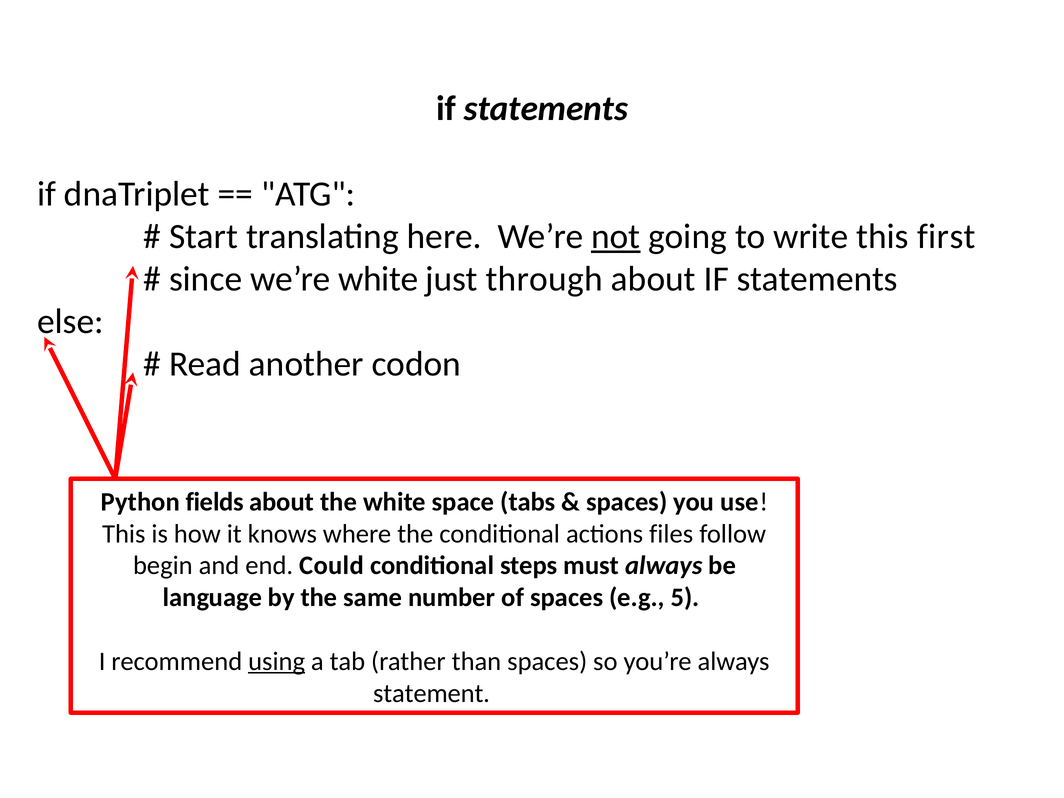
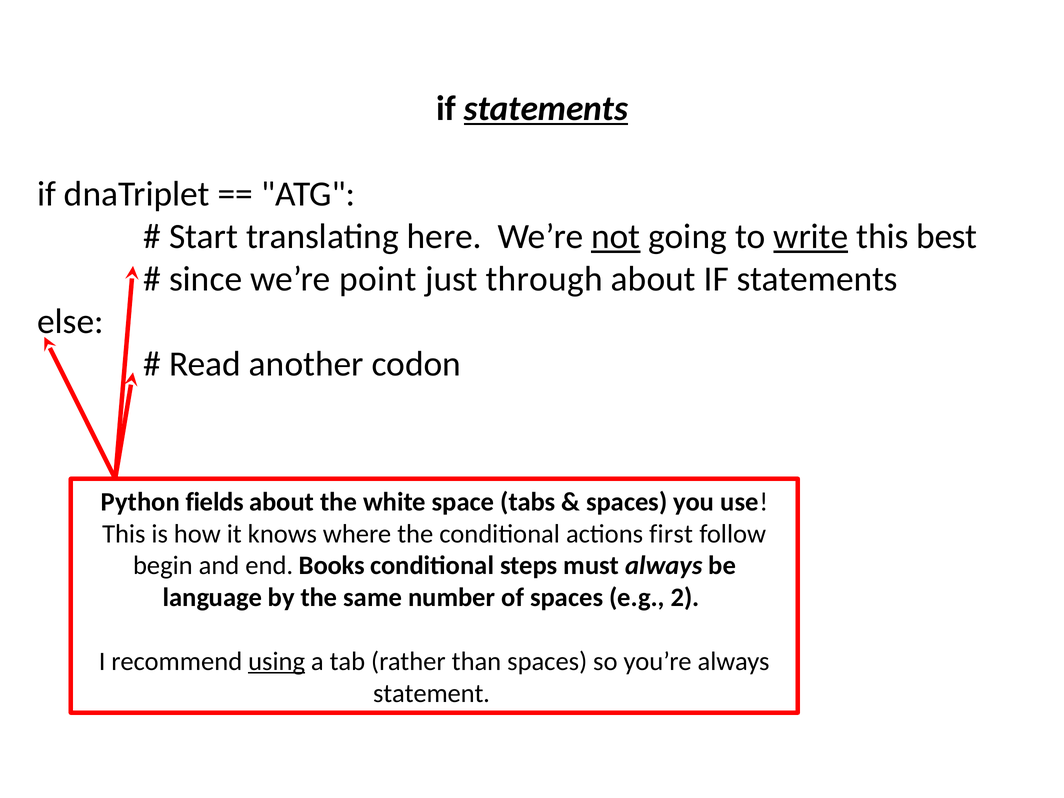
statements underline: none -> present (546, 109)
write underline: none -> present (811, 236)
first: first -> best (947, 236)
we’re white: white -> point (378, 279)
files: files -> first (671, 534)
Could: Could -> Books (332, 566)
5: 5 -> 2 (685, 598)
